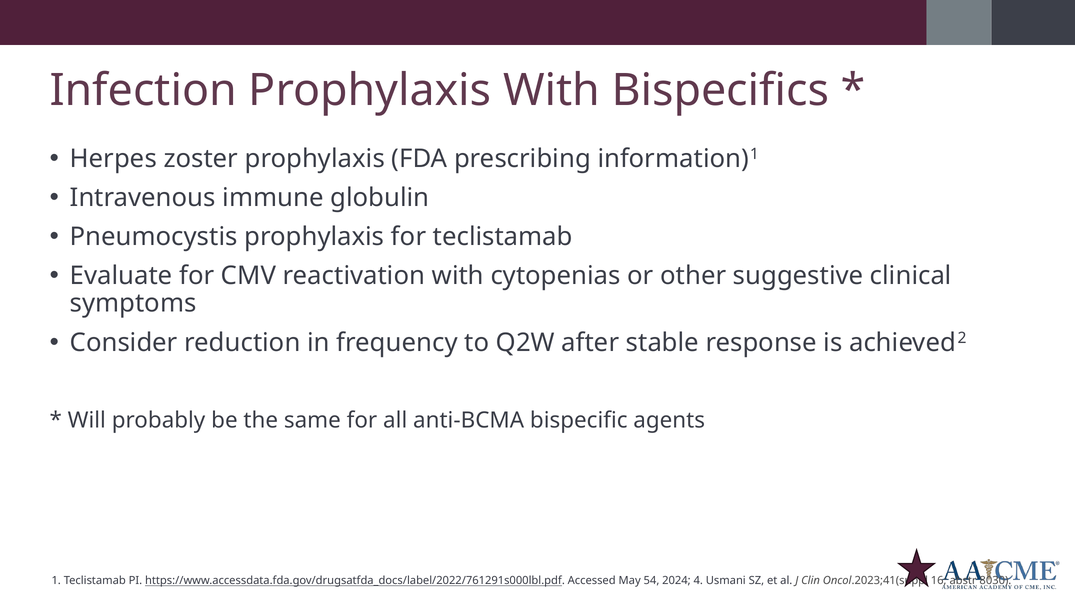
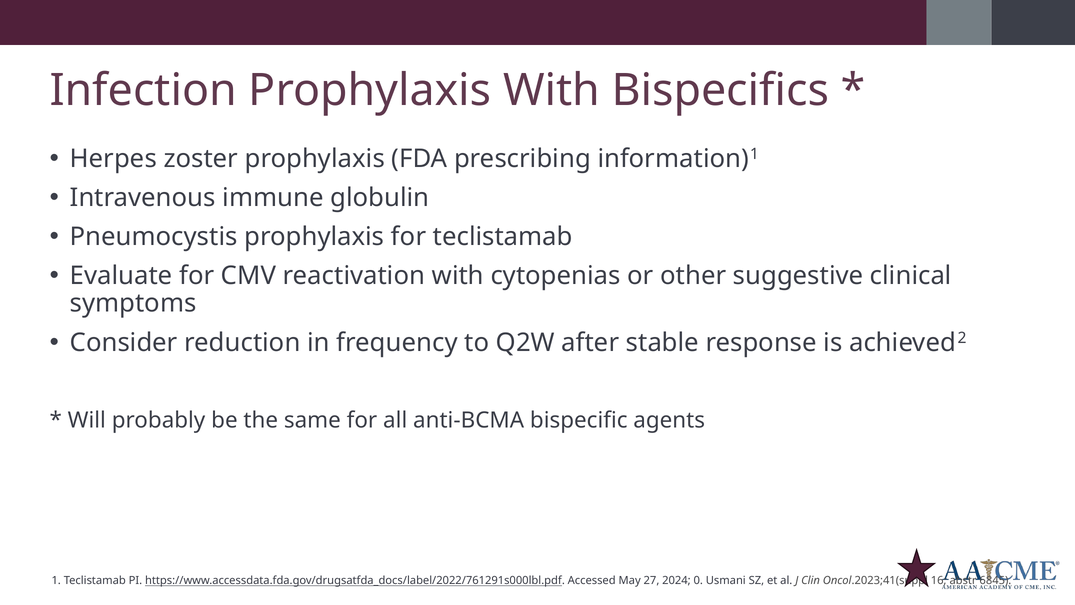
54: 54 -> 27 (651, 580)
4: 4 -> 0 (698, 580)
8030: 8030 -> 6845 (995, 580)
